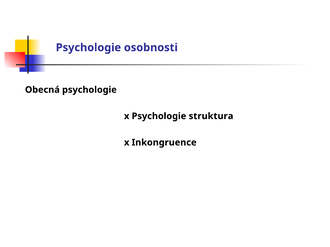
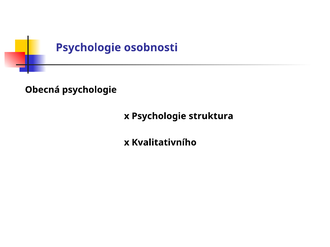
Inkongruence: Inkongruence -> Kvalitativního (164, 143)
